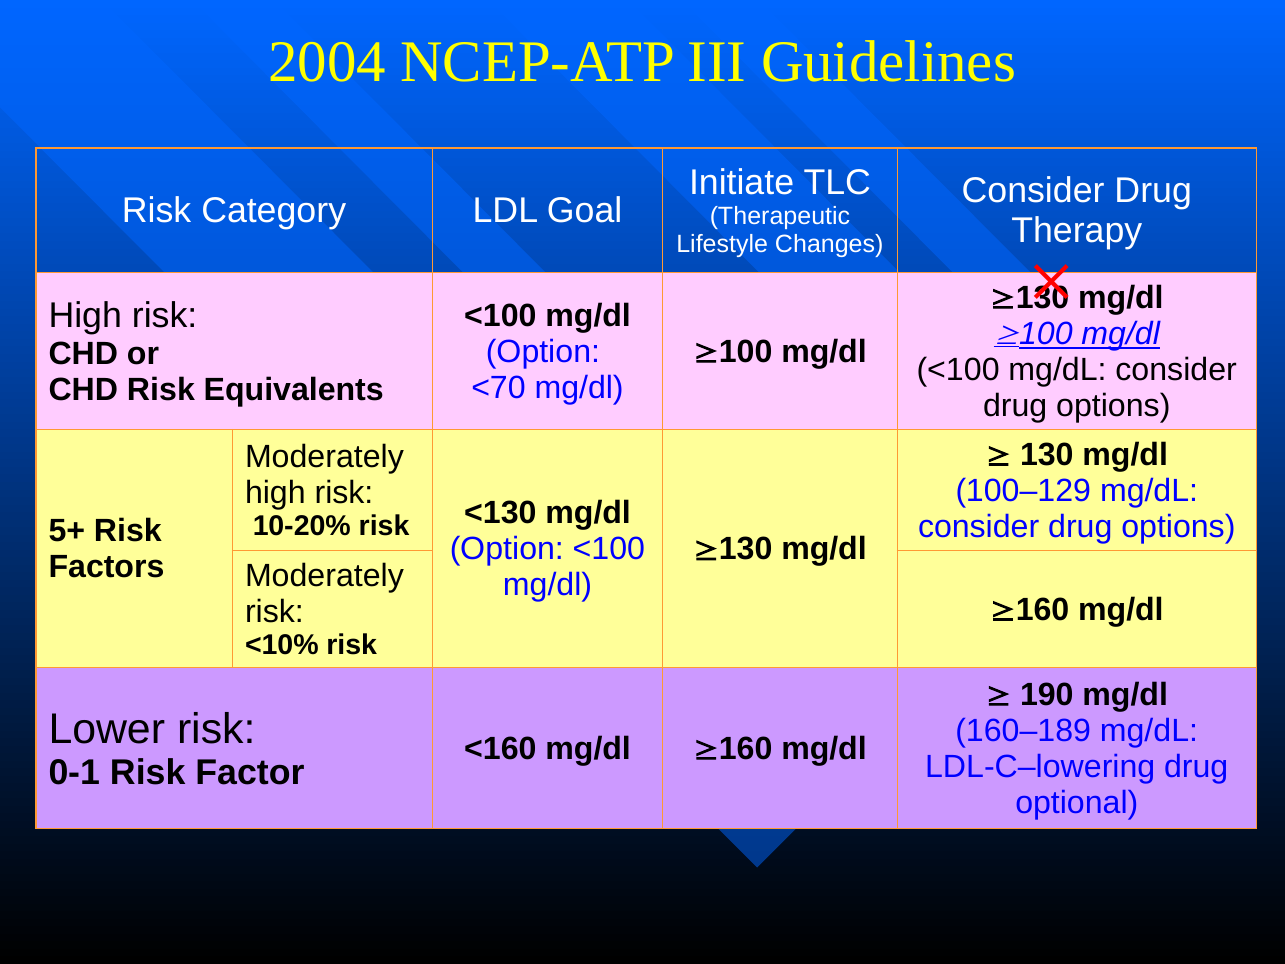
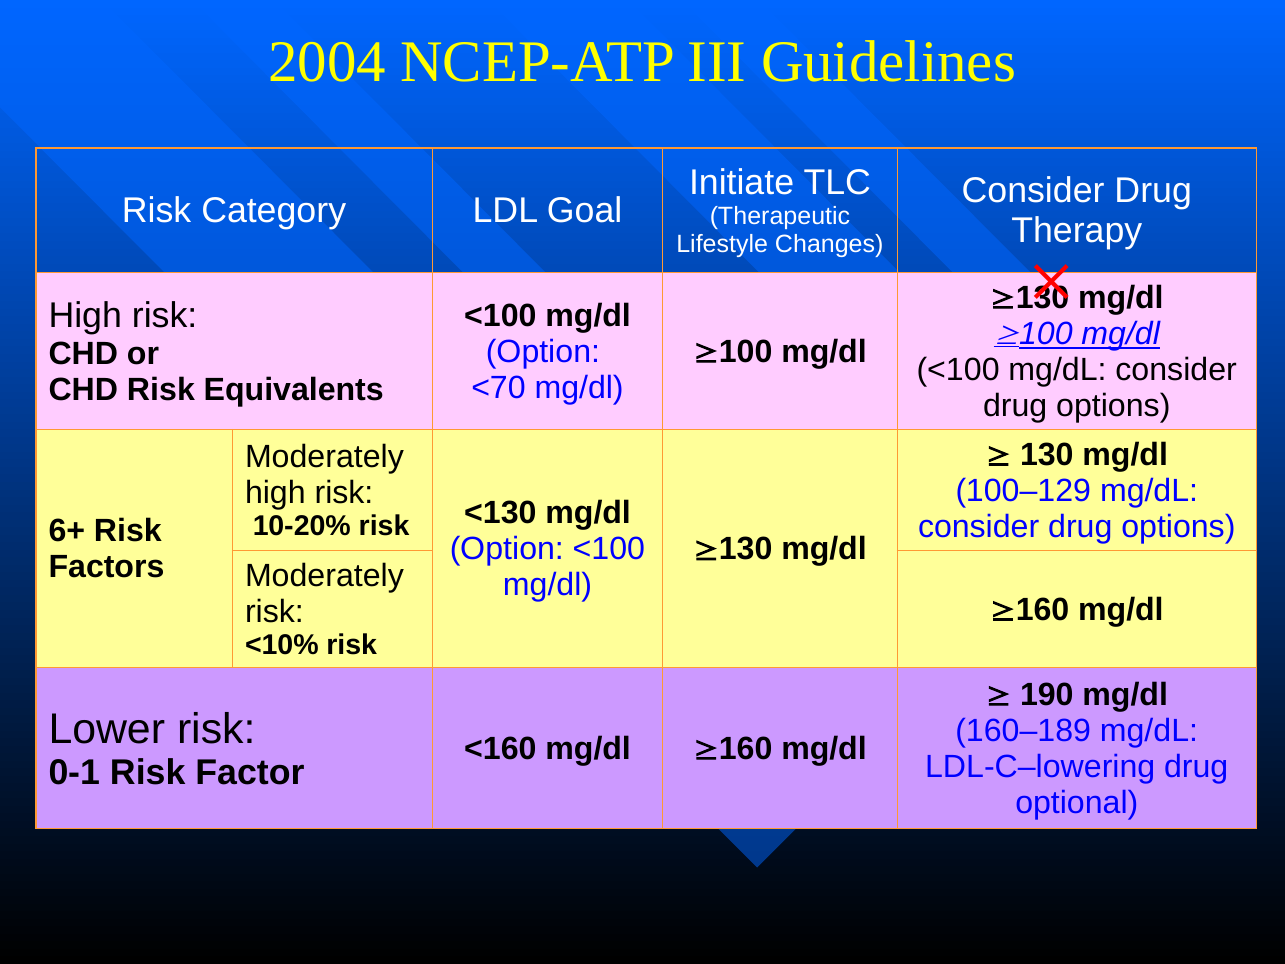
5+: 5+ -> 6+ (67, 531)
